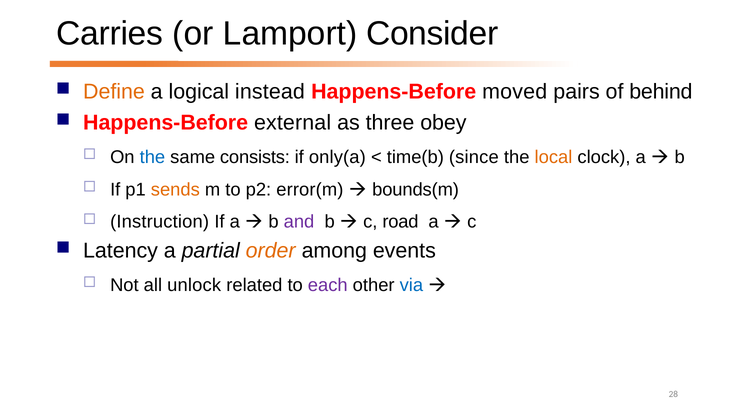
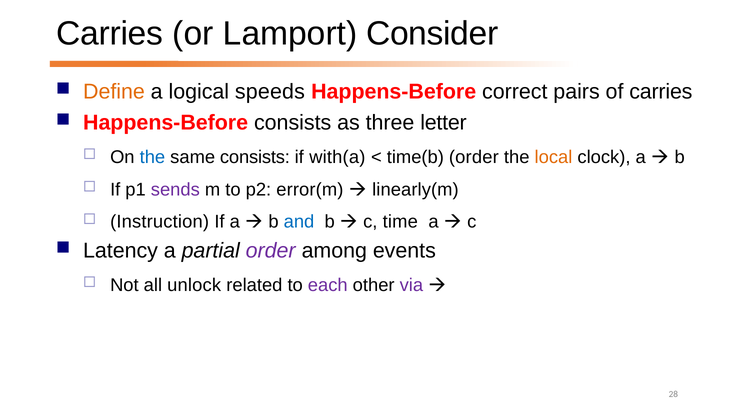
instead: instead -> speeds (270, 92)
moved: moved -> correct (515, 92)
of behind: behind -> carries (661, 92)
Happens-Before external: external -> consists (293, 123)
obey: obey -> letter (444, 123)
only(a: only(a -> with(a (337, 157)
time(b since: since -> order (474, 157)
sends colour: orange -> purple (175, 189)
bounds(m: bounds(m -> linearly(m (415, 189)
and colour: purple -> blue (299, 222)
road: road -> time (400, 222)
order colour: orange -> purple (271, 251)
via colour: blue -> purple (411, 285)
